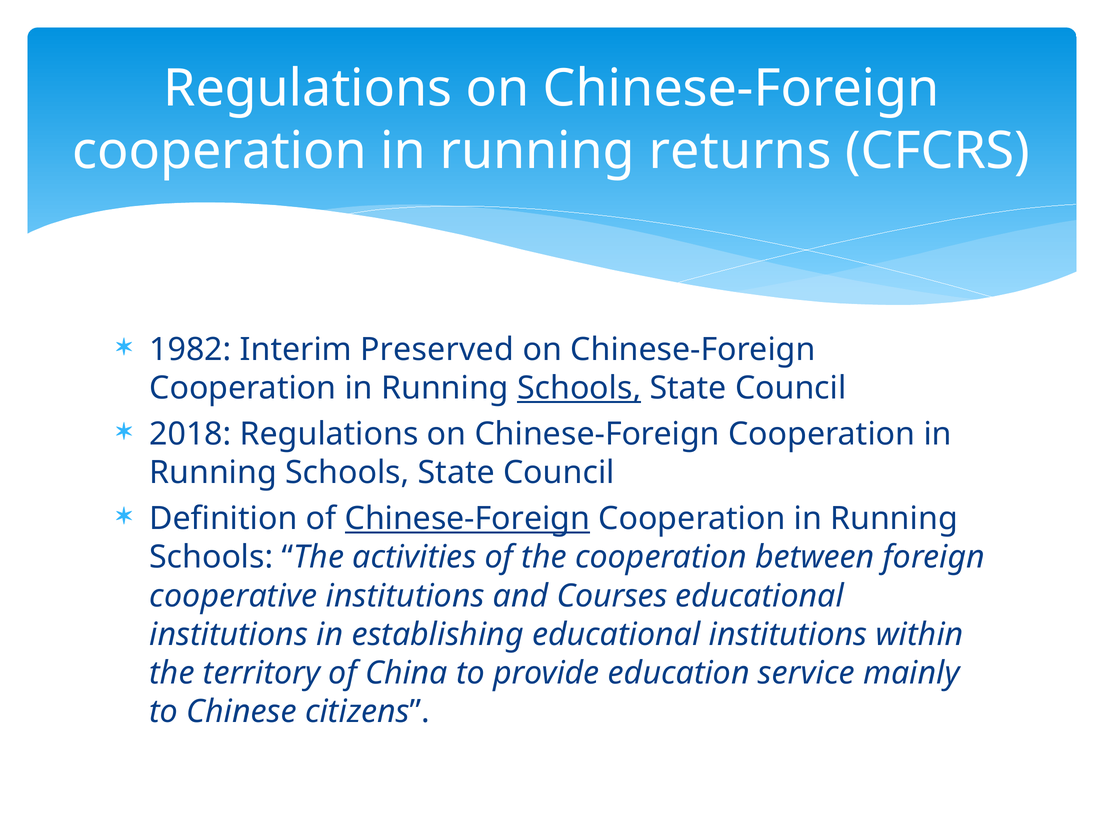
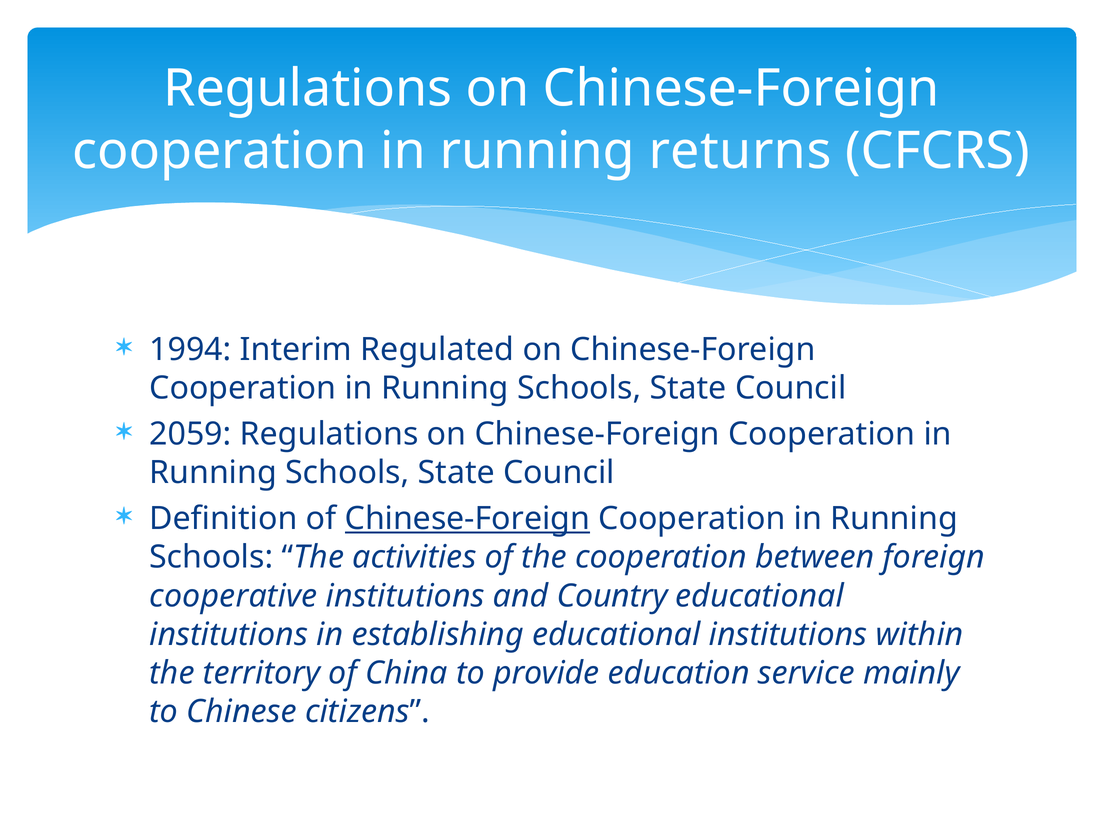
1982: 1982 -> 1994 (190, 350)
Preserved: Preserved -> Regulated (437, 350)
Schools underline: present -> none (579, 388)
2018: 2018 -> 2059 (190, 434)
Courses: Courses -> Country (612, 596)
